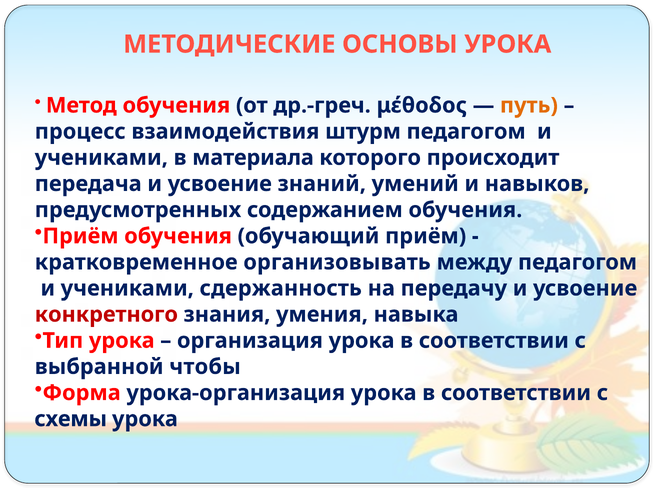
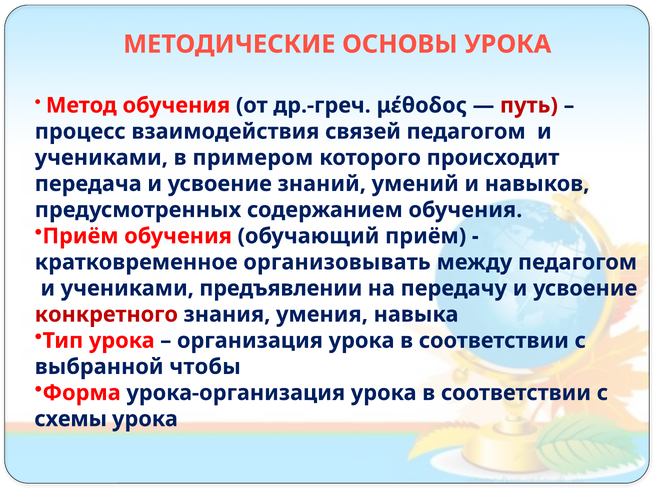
путь colour: orange -> red (529, 106)
штурм: штурм -> связей (363, 132)
материала: материала -> примером (253, 158)
сдержанность: сдержанность -> предъявлении (281, 289)
